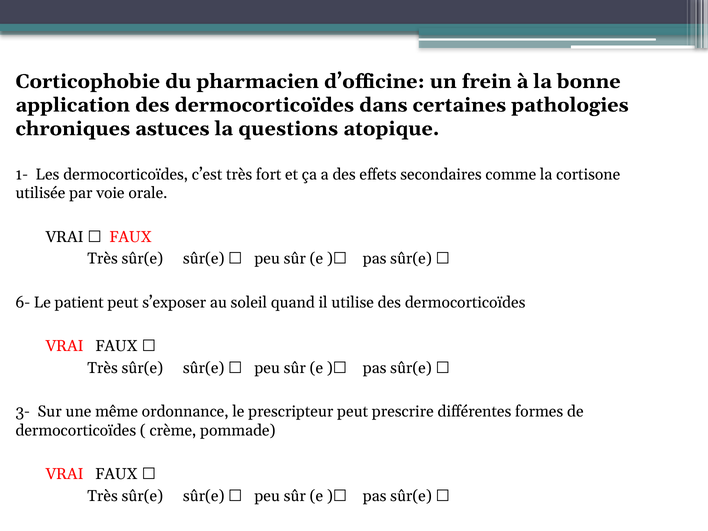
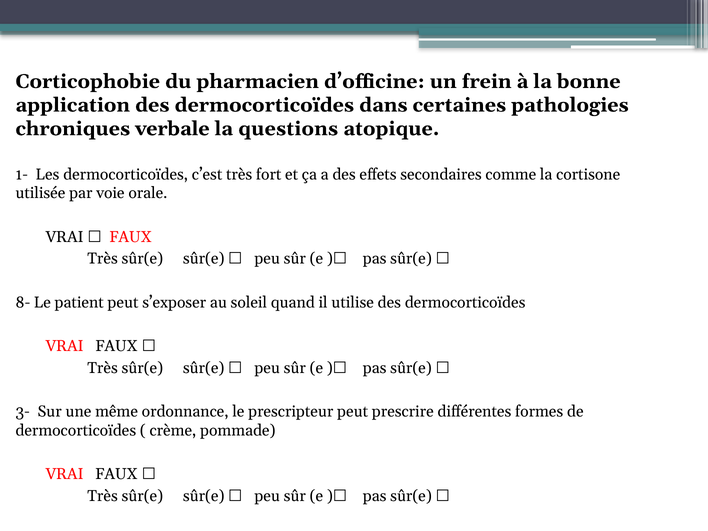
astuces: astuces -> verbale (172, 129)
6-: 6- -> 8- (23, 302)
